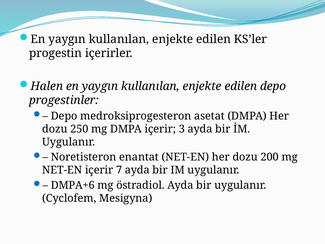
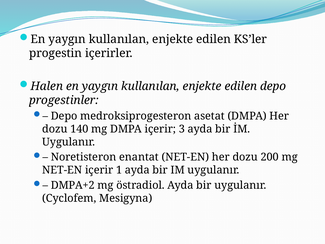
250: 250 -> 140 (79, 129)
7: 7 -> 1 (119, 170)
DMPA+6: DMPA+6 -> DMPA+2 (73, 185)
